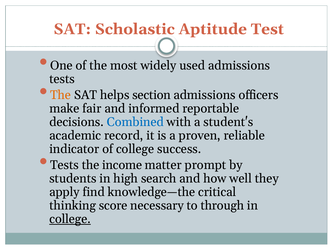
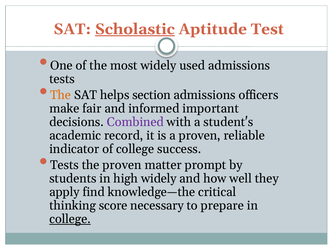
Scholastic underline: none -> present (135, 29)
reportable: reportable -> important (211, 108)
Combined colour: blue -> purple (135, 122)
the income: income -> proven (122, 165)
high search: search -> widely (159, 178)
through: through -> prepare (222, 205)
